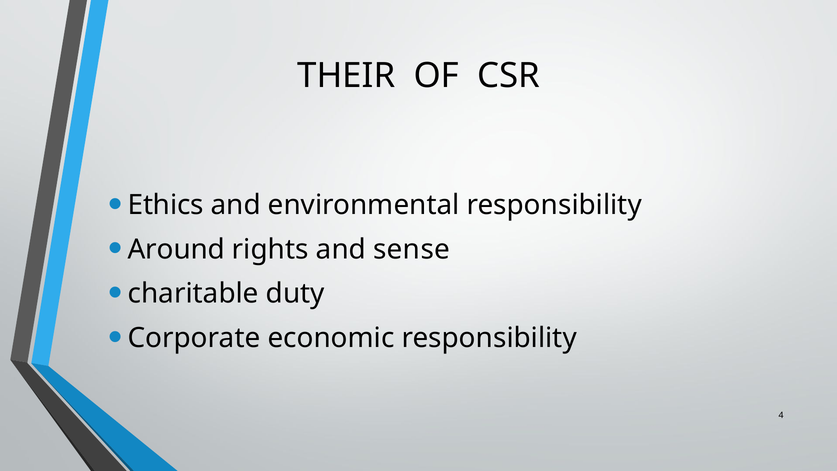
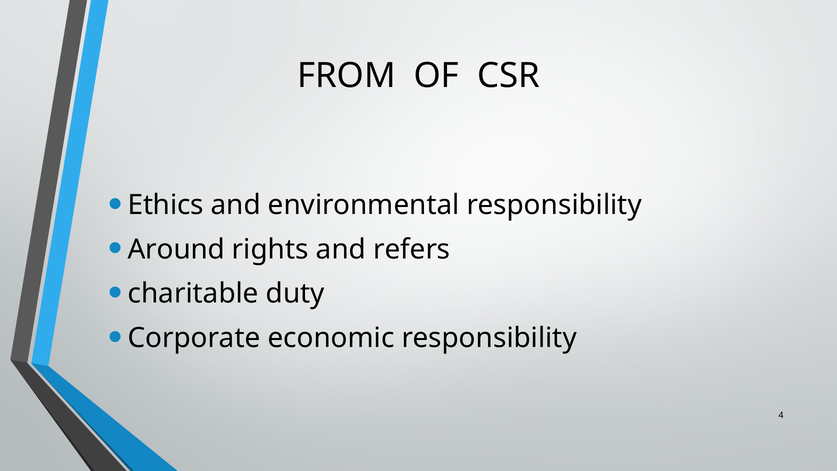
THEIR: THEIR -> FROM (346, 76)
sense: sense -> refers (412, 249)
